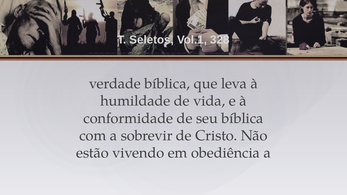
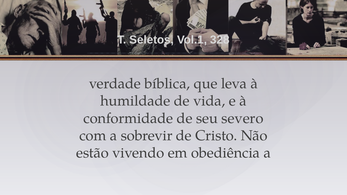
seu bíblica: bíblica -> severo (242, 118)
